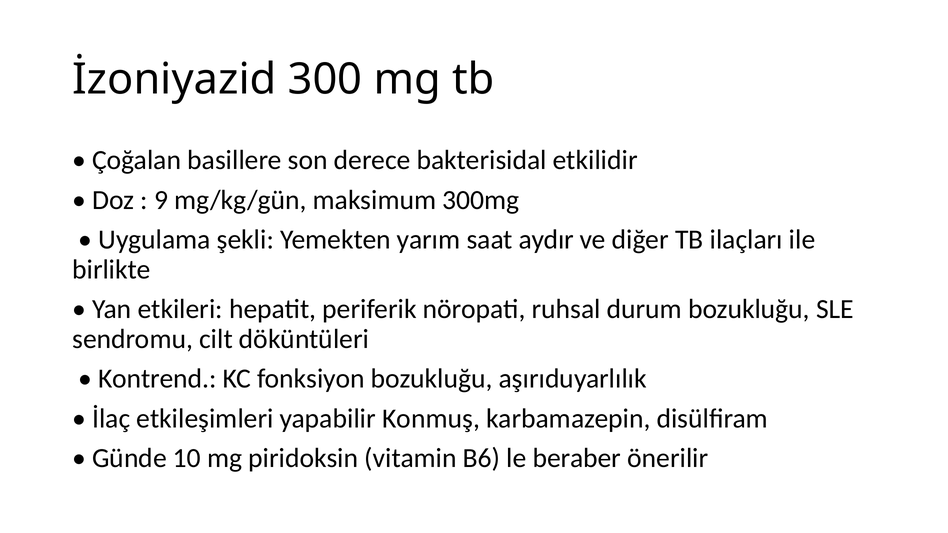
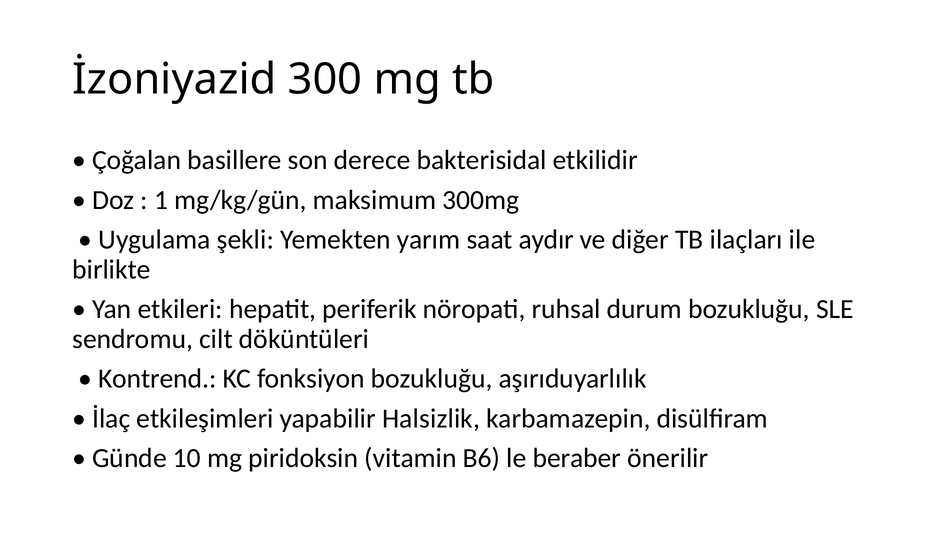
9: 9 -> 1 (161, 200)
Konmuş: Konmuş -> Halsizlik (431, 419)
